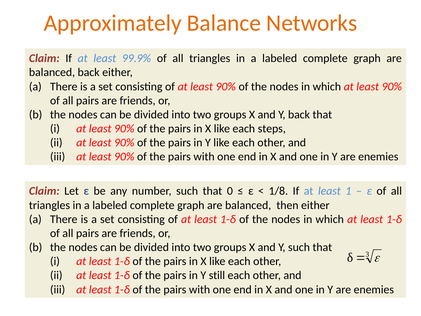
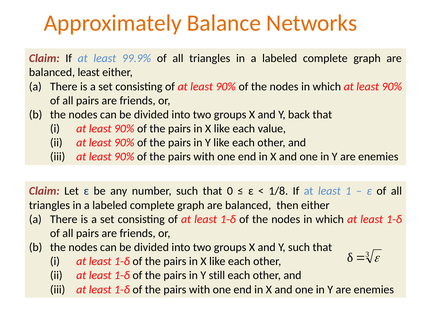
balanced back: back -> least (89, 72)
steps: steps -> value (272, 129)
